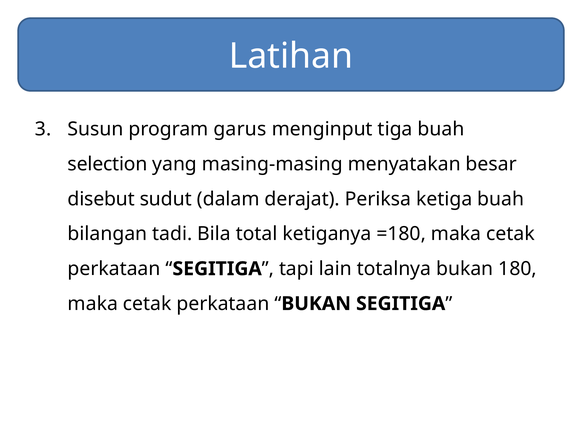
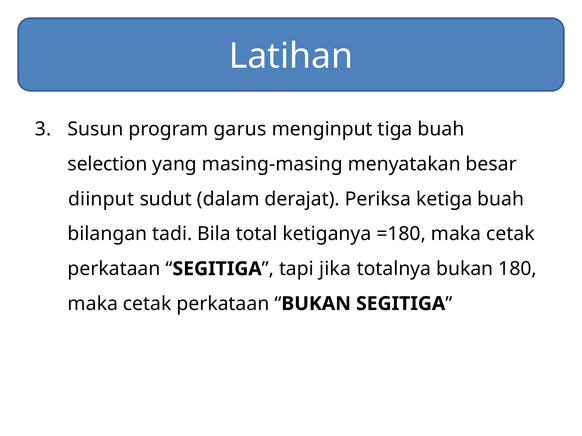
disebut: disebut -> diinput (101, 199)
lain: lain -> jika (335, 269)
